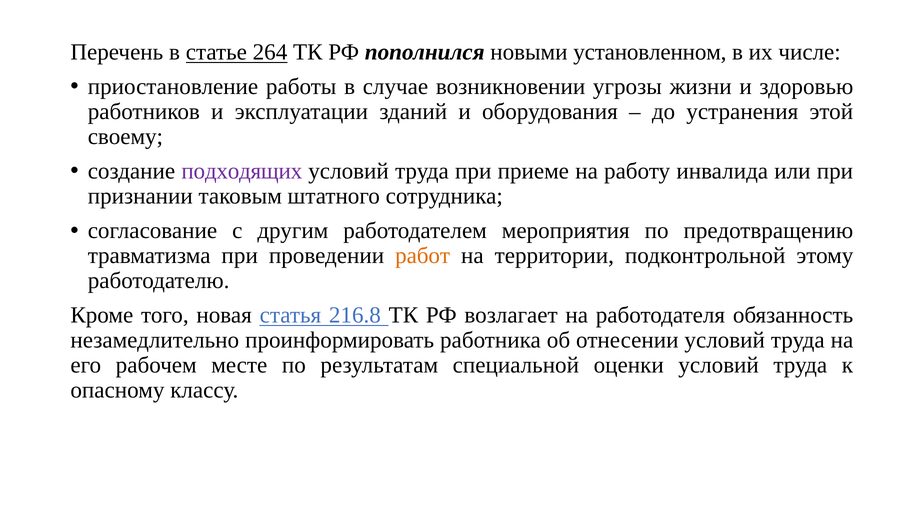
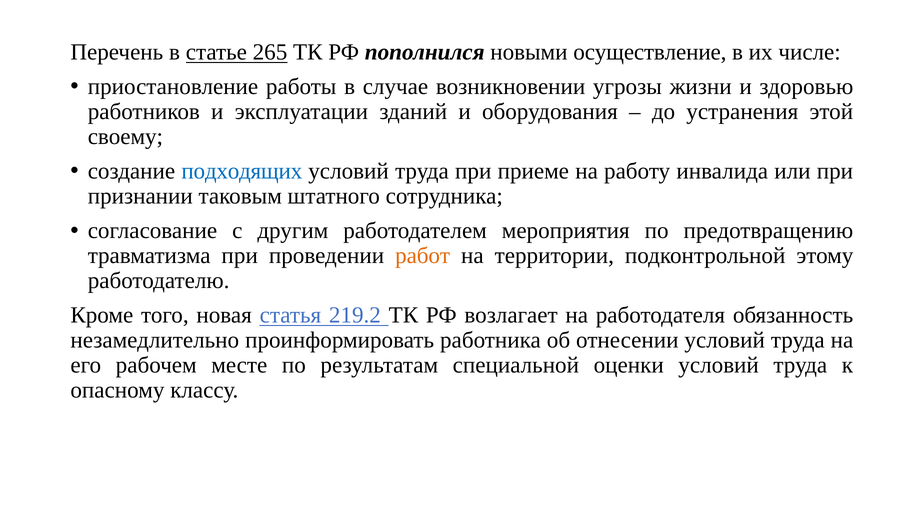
264: 264 -> 265 (270, 52)
установленном: установленном -> осуществление (650, 52)
подходящих colour: purple -> blue (242, 171)
216.8: 216.8 -> 219.2 (355, 315)
